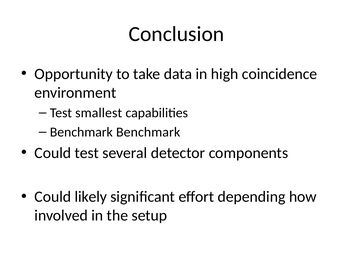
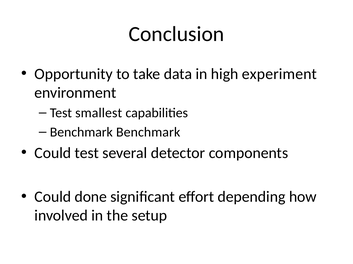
coincidence: coincidence -> experiment (279, 74)
likely: likely -> done (91, 197)
